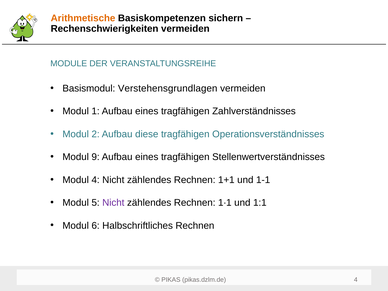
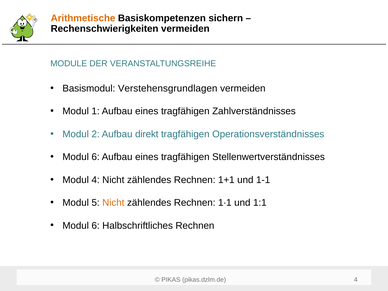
diese: diese -> direkt (147, 134)
9: 9 -> 6 (96, 157)
Nicht colour: purple -> orange (113, 203)
